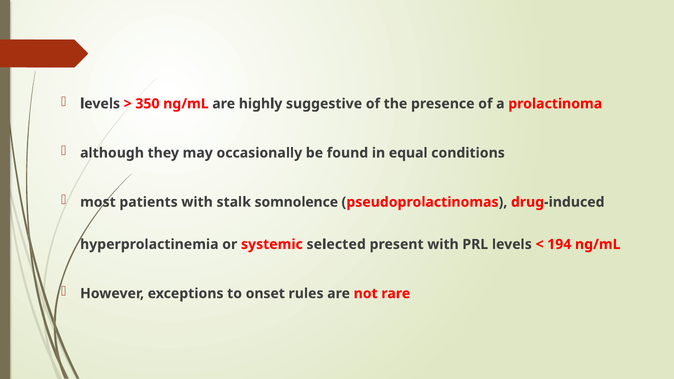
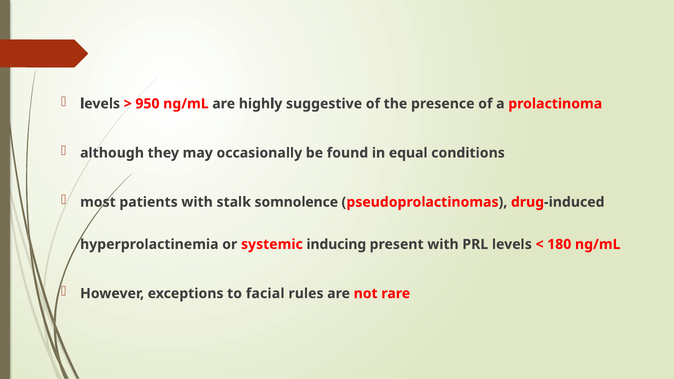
350: 350 -> 950 (147, 104)
selected: selected -> inducing (336, 244)
194: 194 -> 180 (559, 244)
onset: onset -> facial (265, 294)
